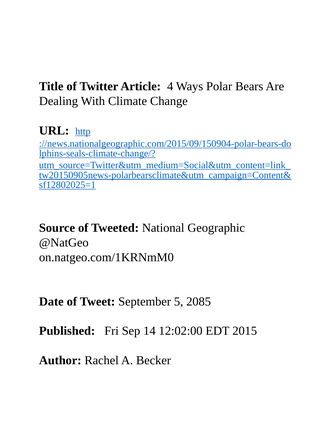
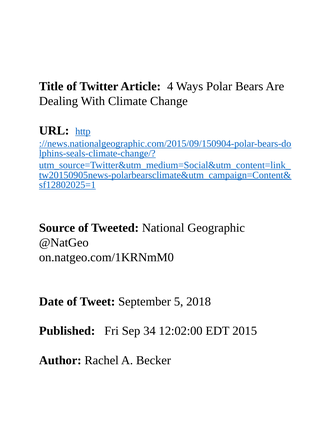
2085: 2085 -> 2018 (199, 302)
14: 14 -> 34 (149, 331)
